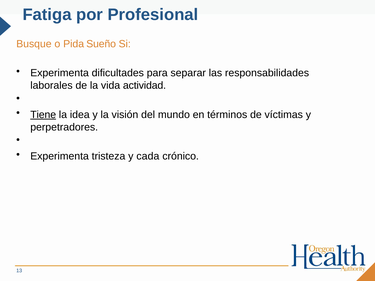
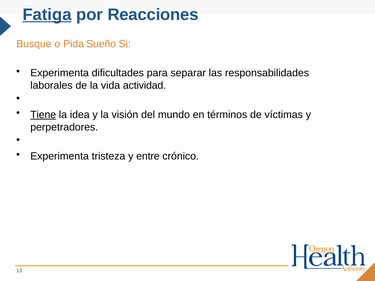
Fatiga underline: none -> present (47, 15)
Profesional: Profesional -> Reacciones (153, 15)
cada: cada -> entre (148, 156)
